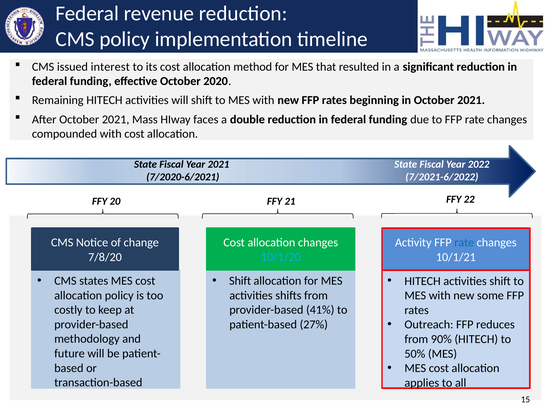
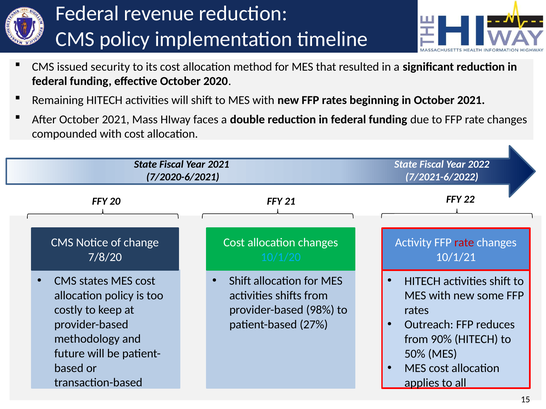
interest: interest -> security (110, 67)
rate colour: blue -> red (464, 243)
41%: 41% -> 98% (320, 310)
